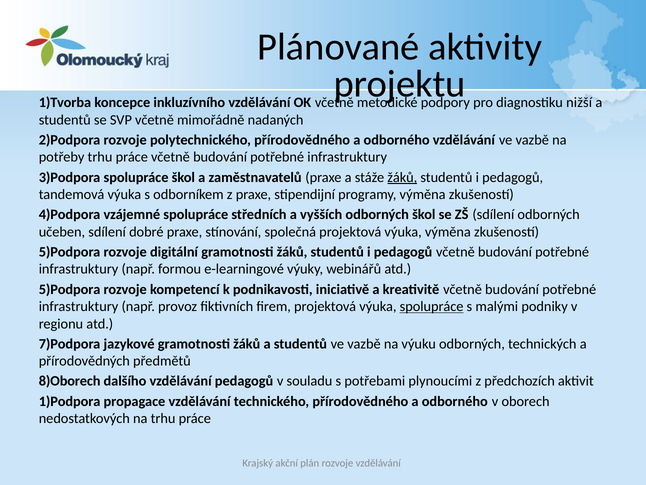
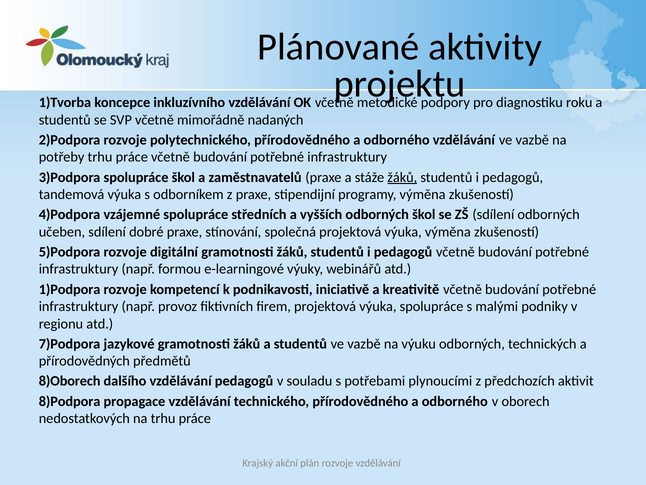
nižší: nižší -> roku (579, 102)
5)Podpora: 5)Podpora -> 1)Podpora (70, 289)
spolupráce underline: present -> none (432, 306)
1)Podpora: 1)Podpora -> 8)Podpora (70, 401)
